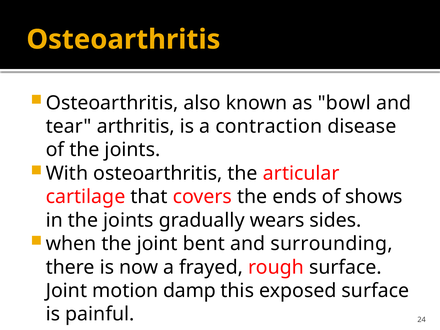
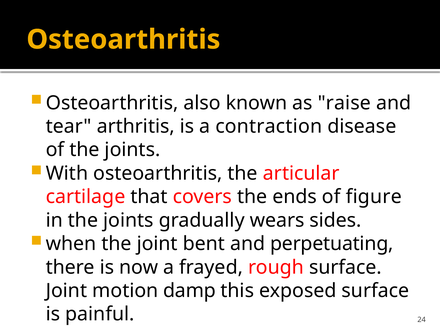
bowl: bowl -> raise (344, 103)
shows: shows -> figure (374, 197)
surrounding: surrounding -> perpetuating (332, 244)
